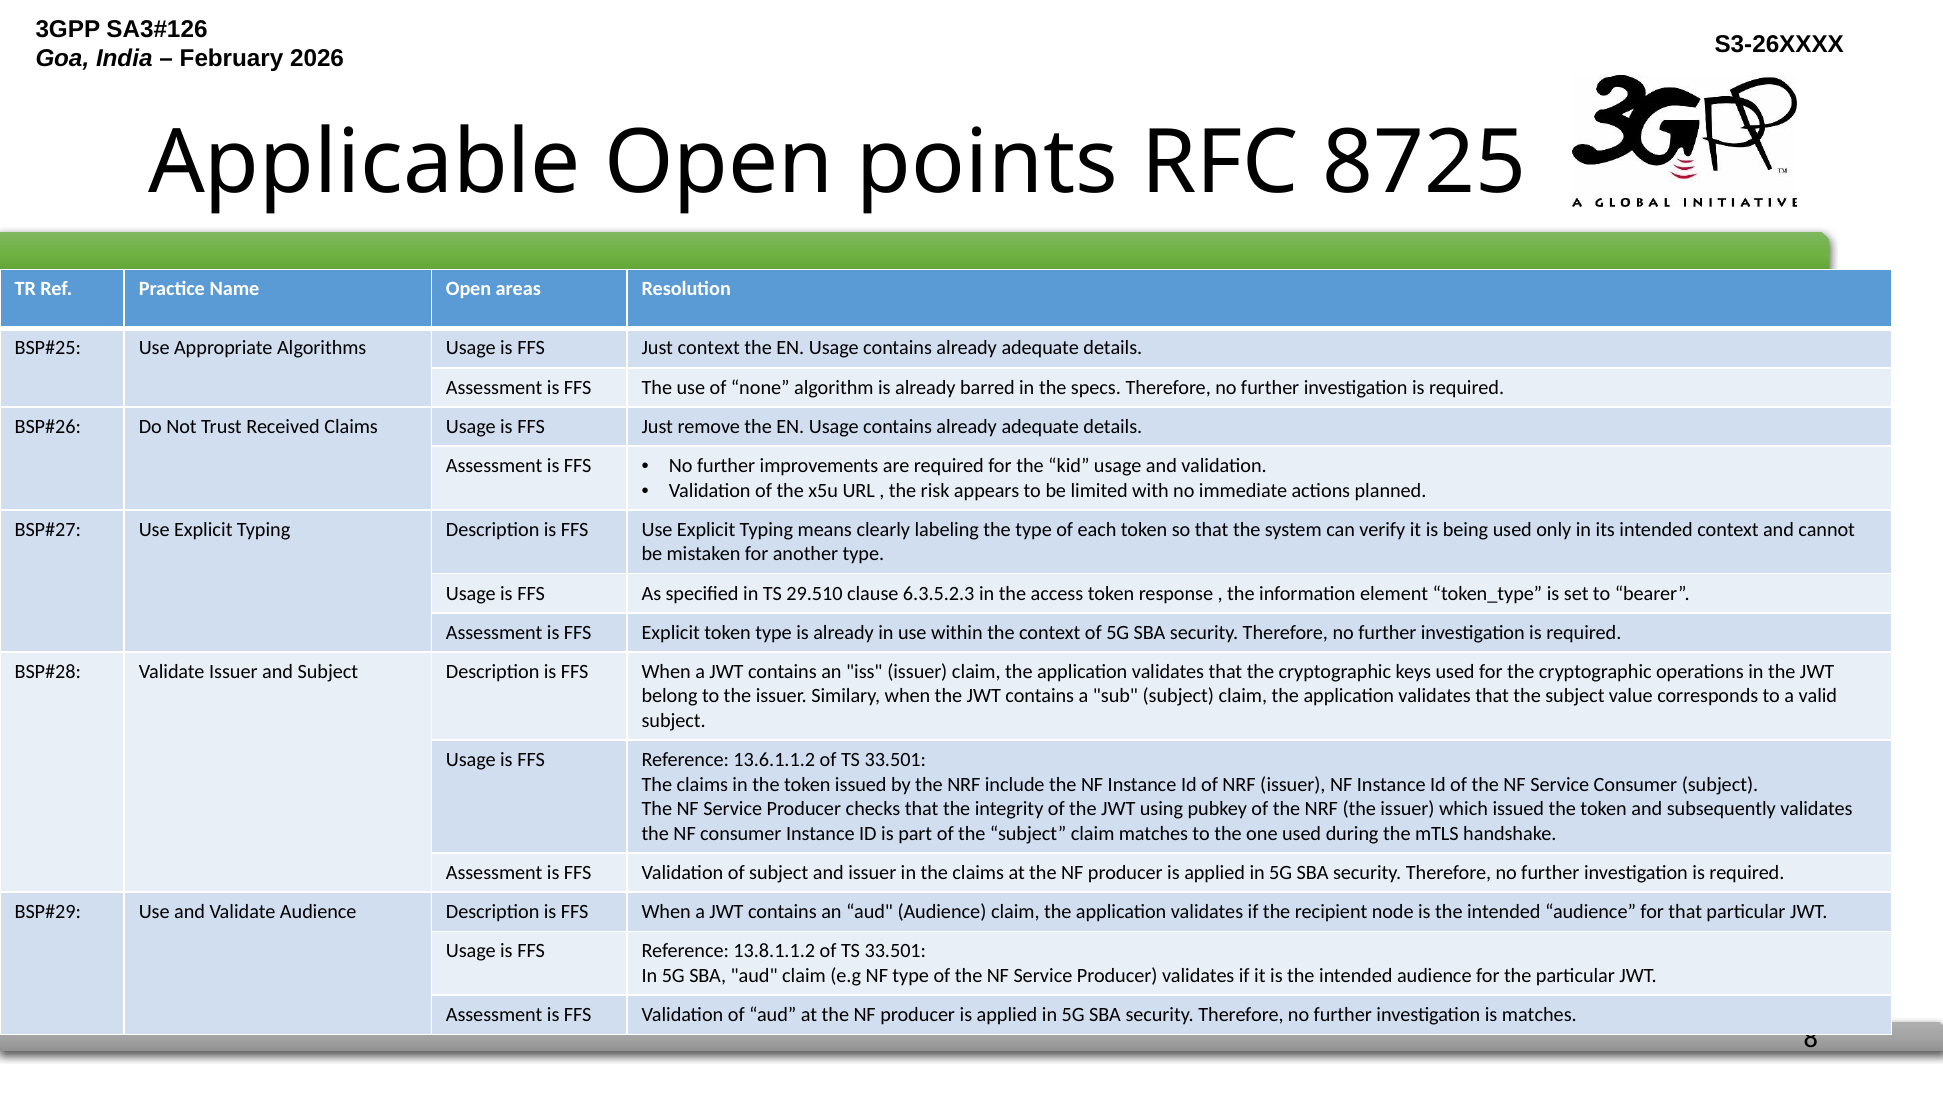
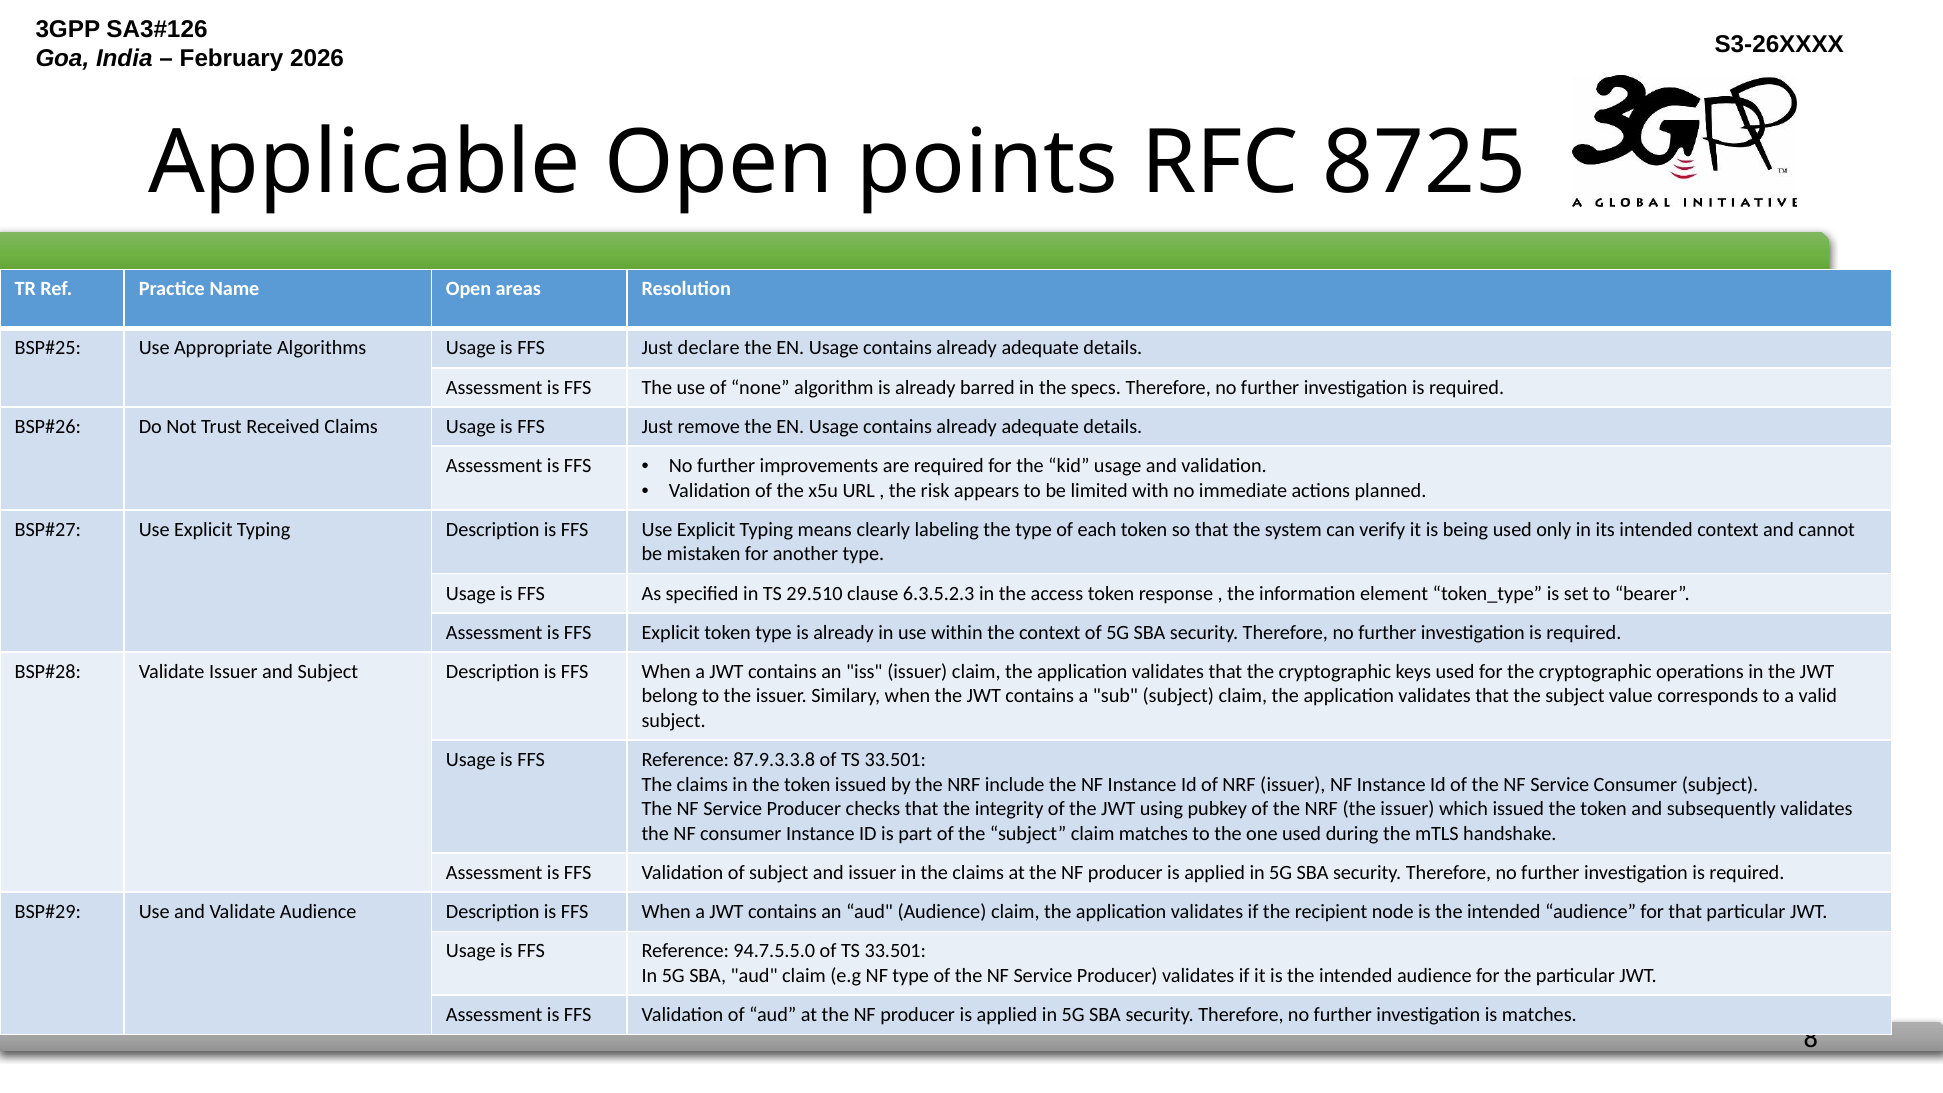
Just context: context -> declare (709, 348)
13.6.1.1.2: 13.6.1.1.2 -> 87.9.3.3.8 (774, 760)
13.8.1.1.2: 13.8.1.1.2 -> 94.7.5.5.0 (774, 951)
